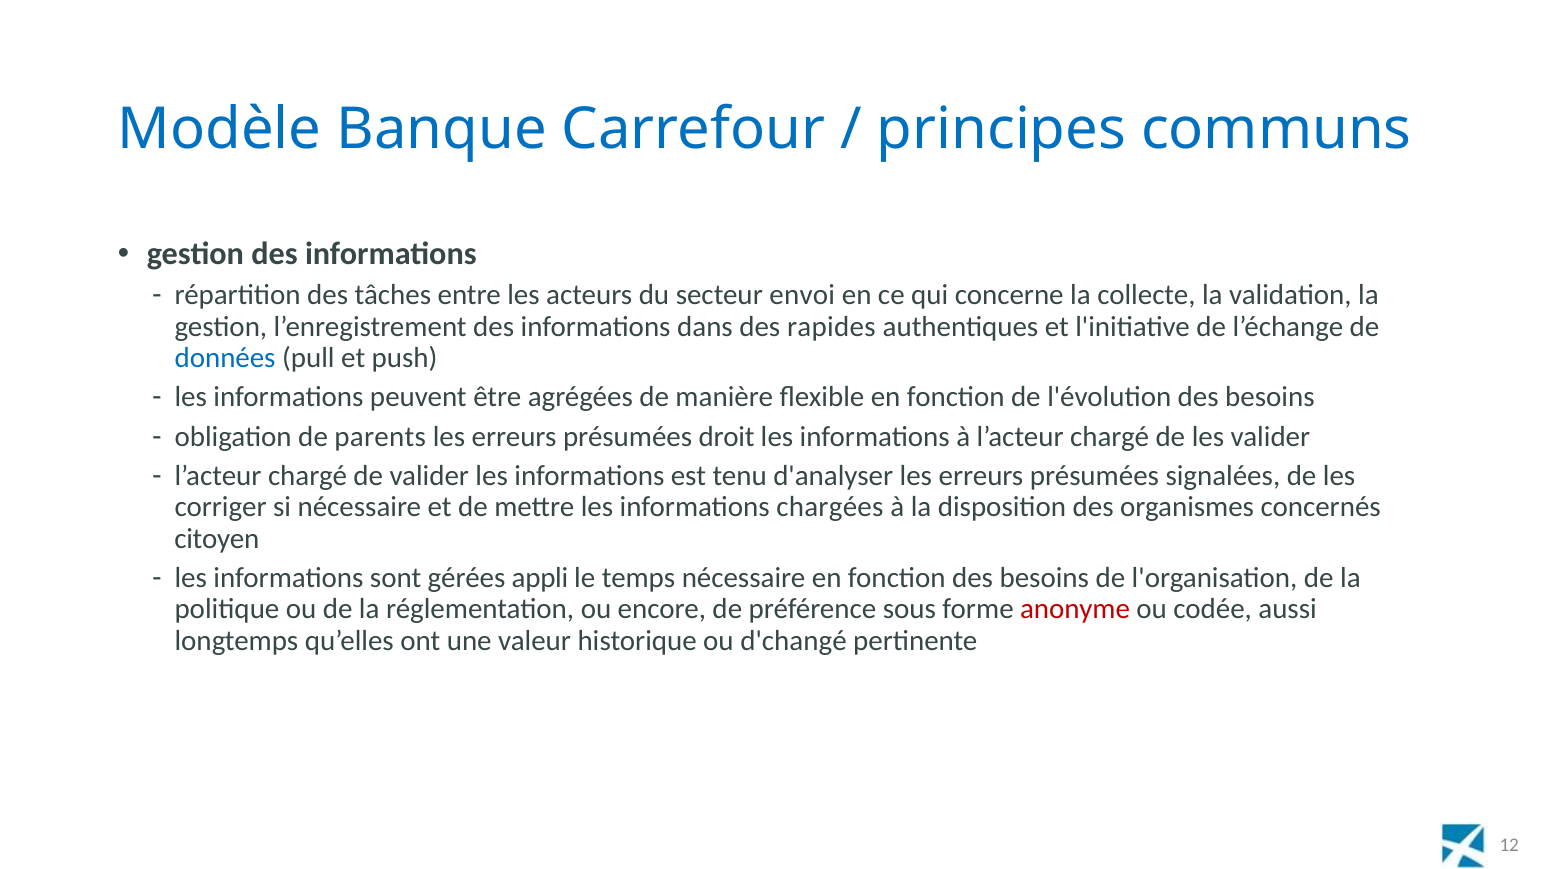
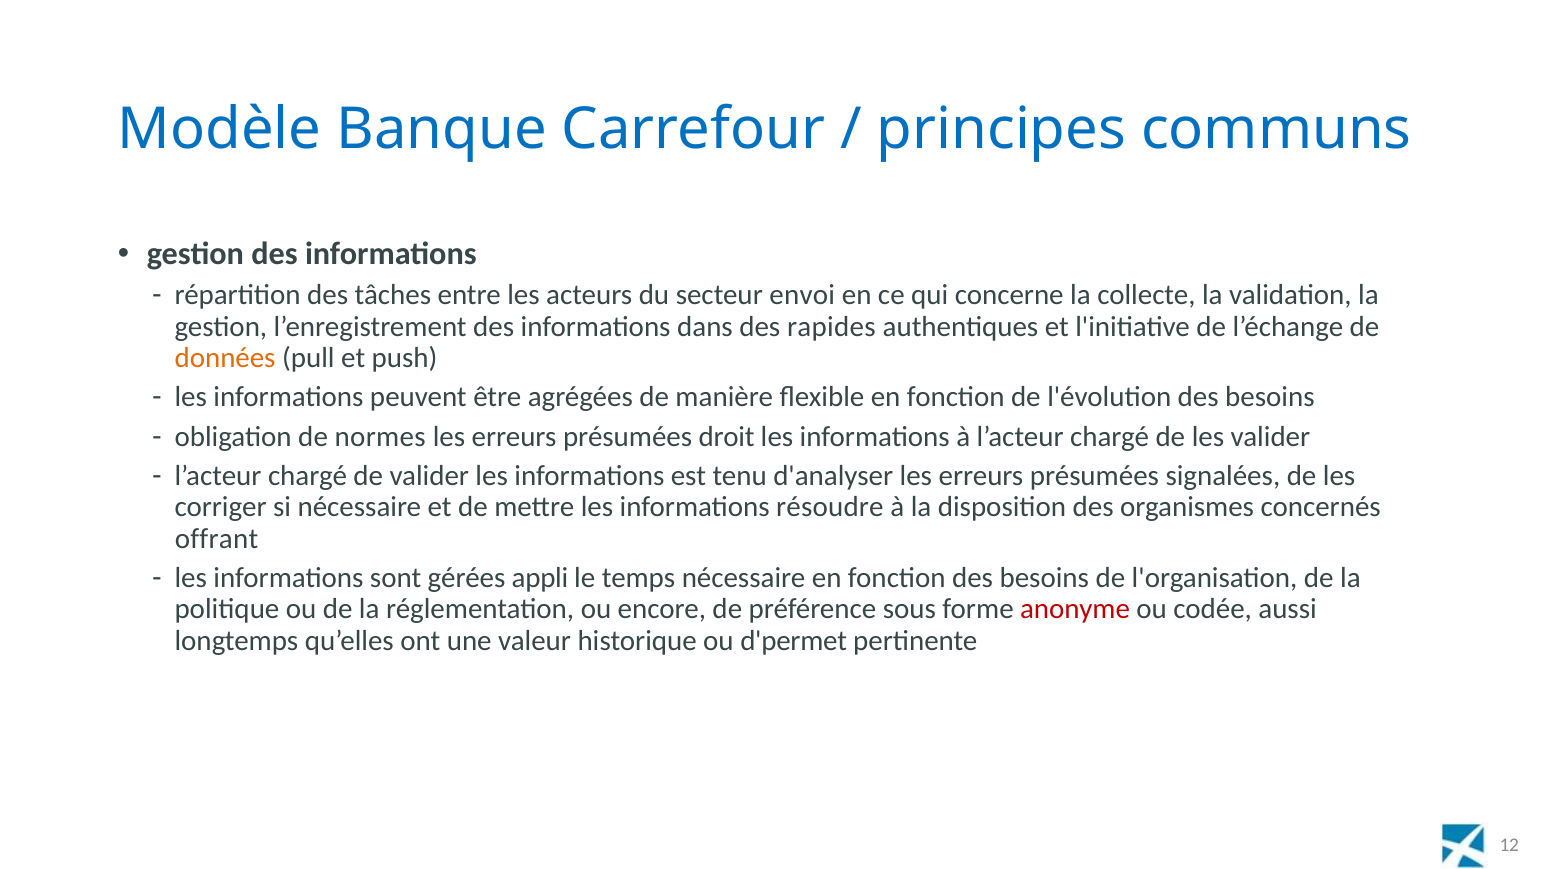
données colour: blue -> orange (225, 358)
parents: parents -> normes (380, 437)
chargées: chargées -> résoudre (830, 508)
citoyen: citoyen -> offrant (217, 539)
d'changé: d'changé -> d'permet (794, 641)
